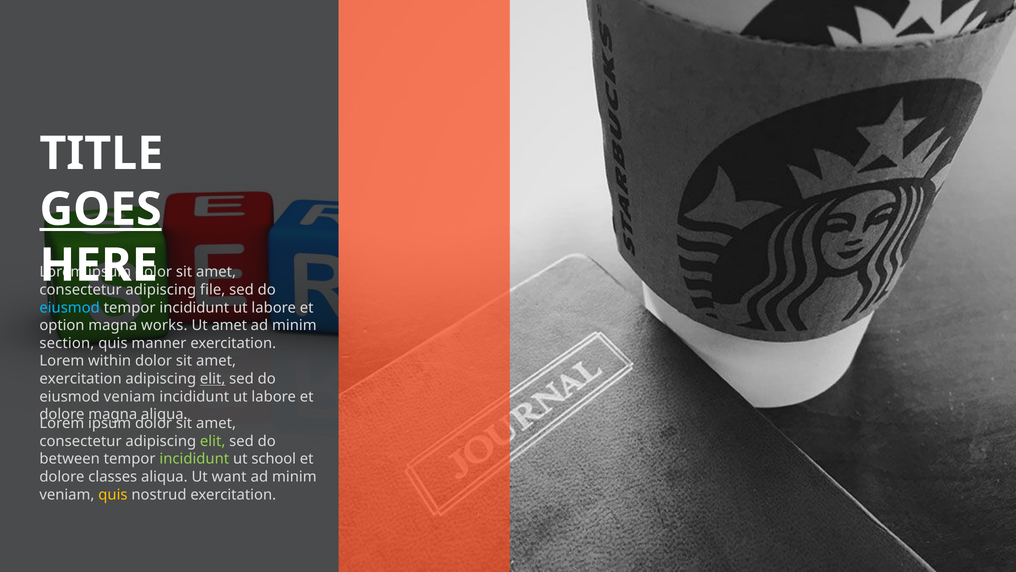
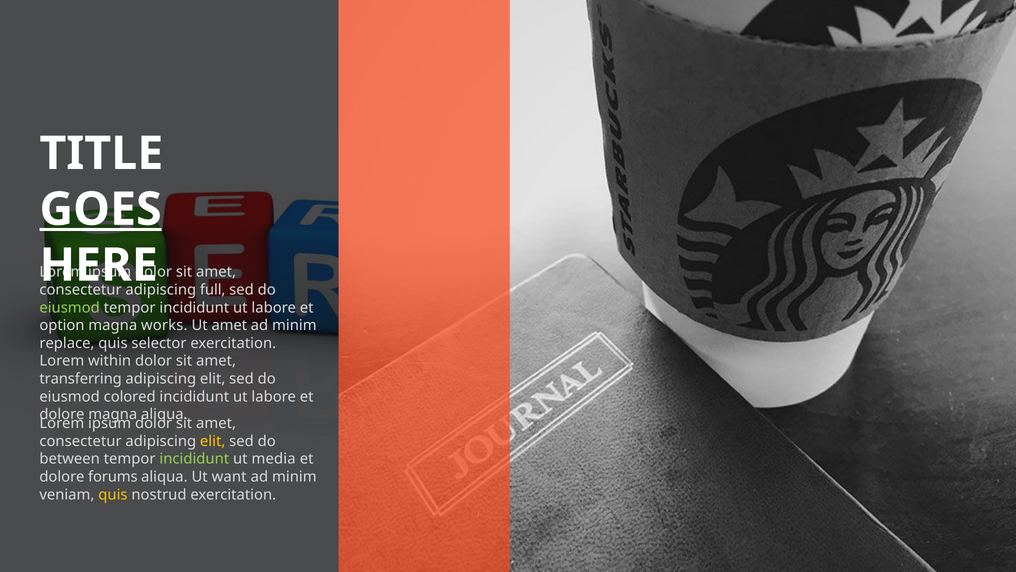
file: file -> full (213, 290)
eiusmod colour: light blue -> light green (70, 307)
section: section -> replace (67, 343)
manner: manner -> selector (159, 343)
exercitation: exercitation -> transferring (81, 379)
elit underline: present -> none (213, 379)
eiusmod veniam: veniam -> colored (130, 396)
elit colour: light green -> yellow (213, 441)
school: school -> media (274, 459)
classes: classes -> forums (113, 476)
